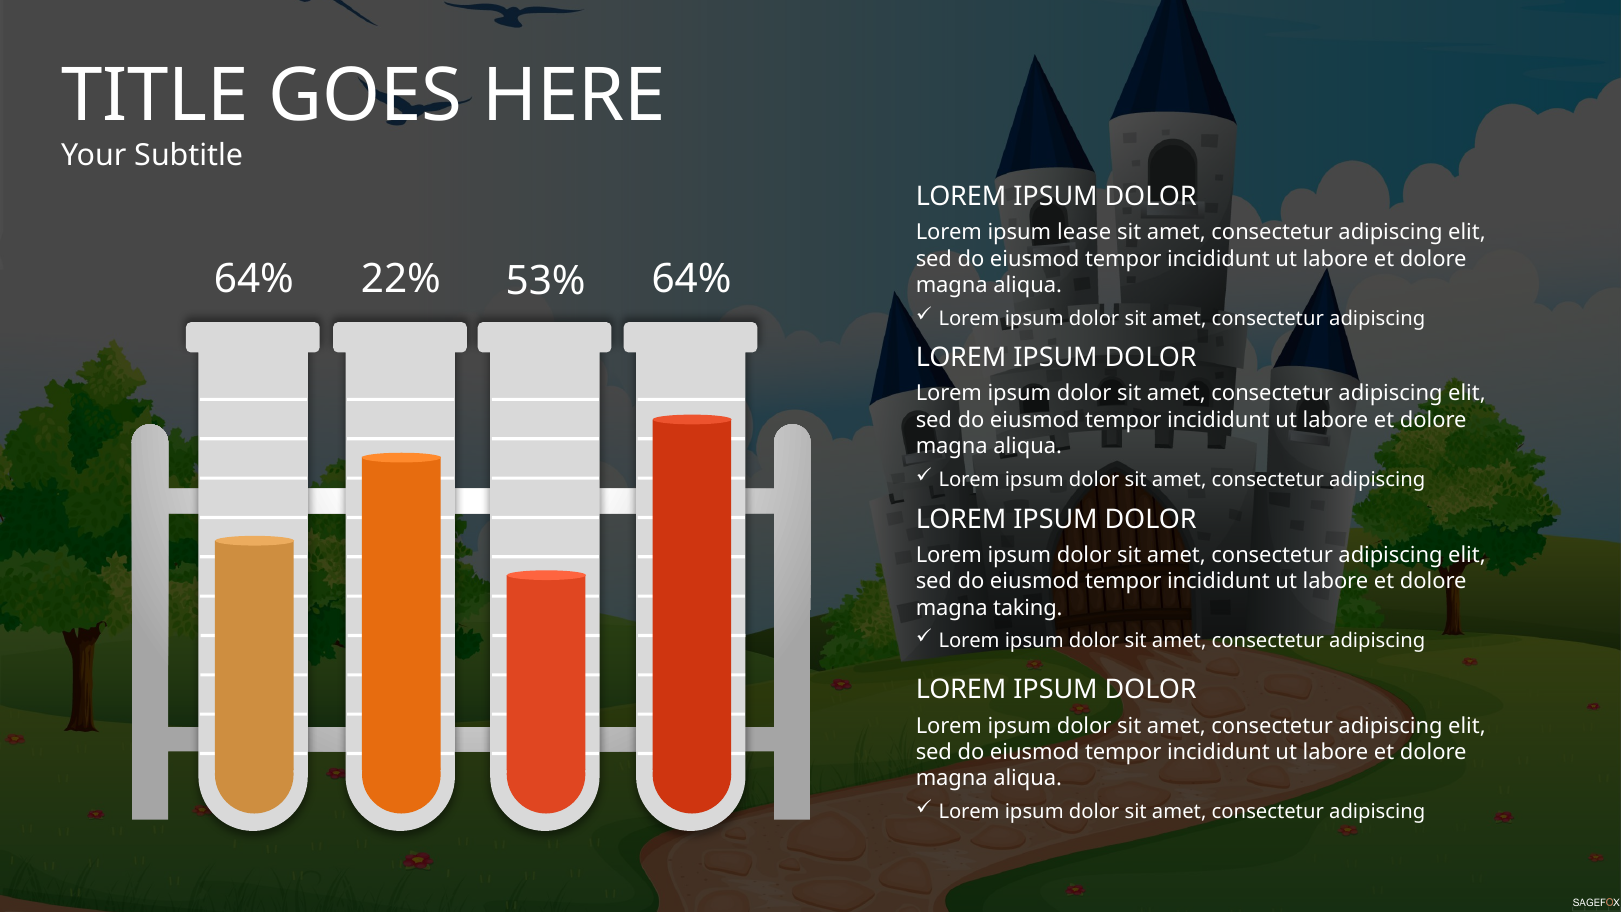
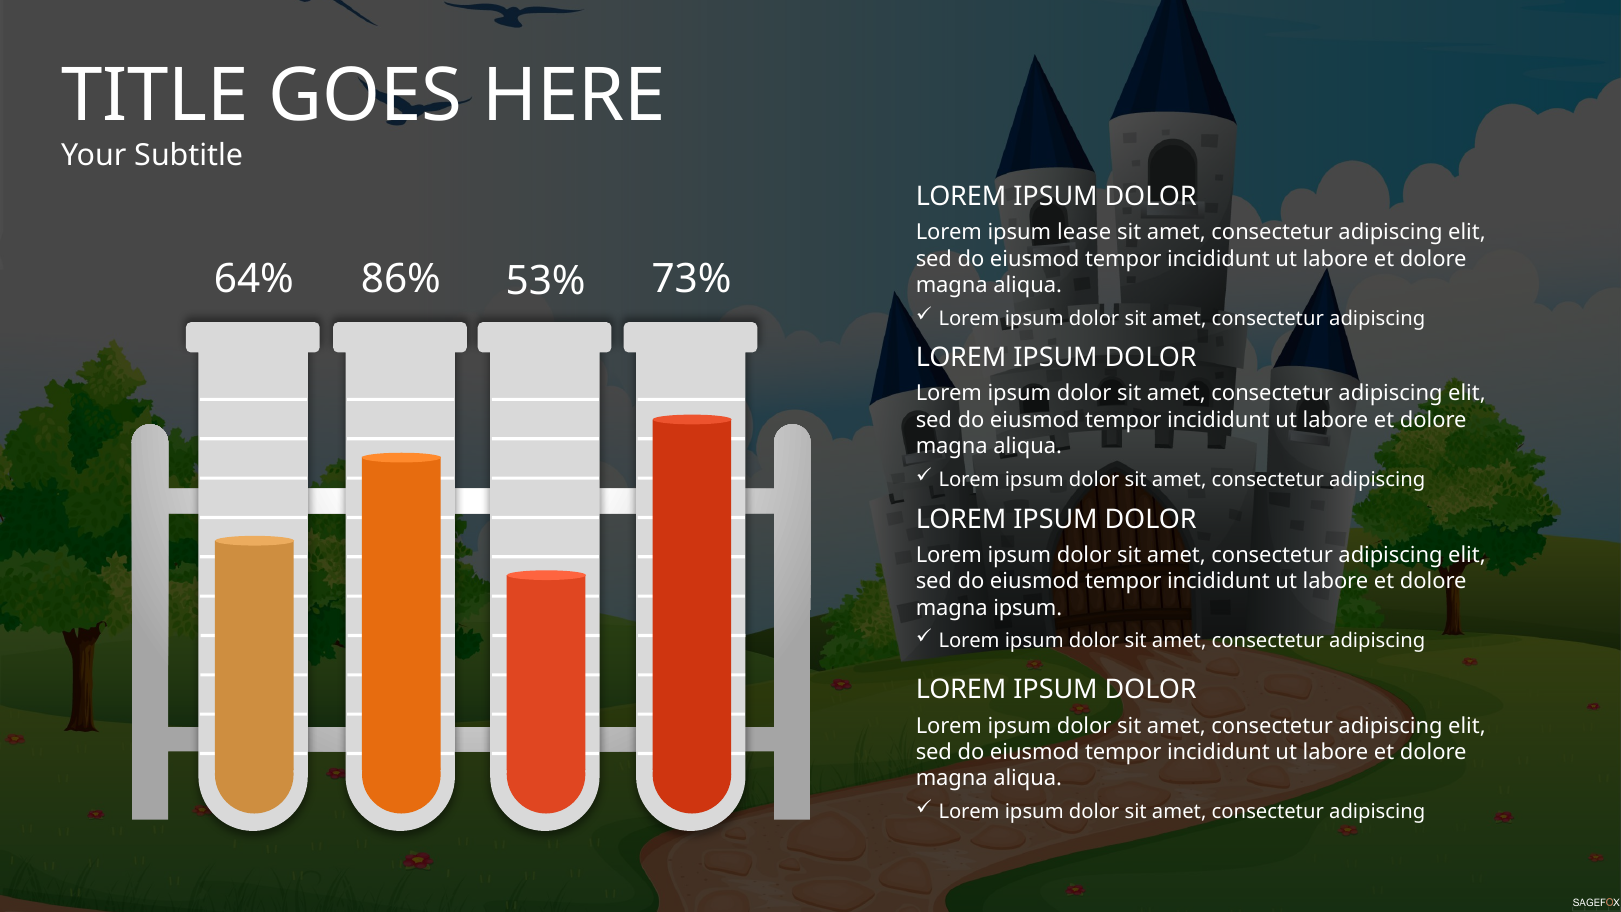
22%: 22% -> 86% (401, 279)
53% 64%: 64% -> 73% (692, 279)
magna taking: taking -> ipsum (1028, 608)
